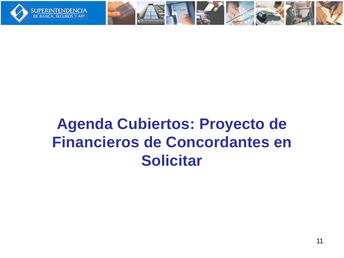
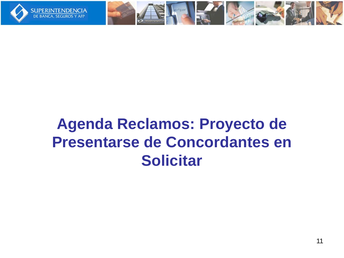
Cubiertos: Cubiertos -> Reclamos (156, 124)
Financieros: Financieros -> Presentarse (96, 142)
